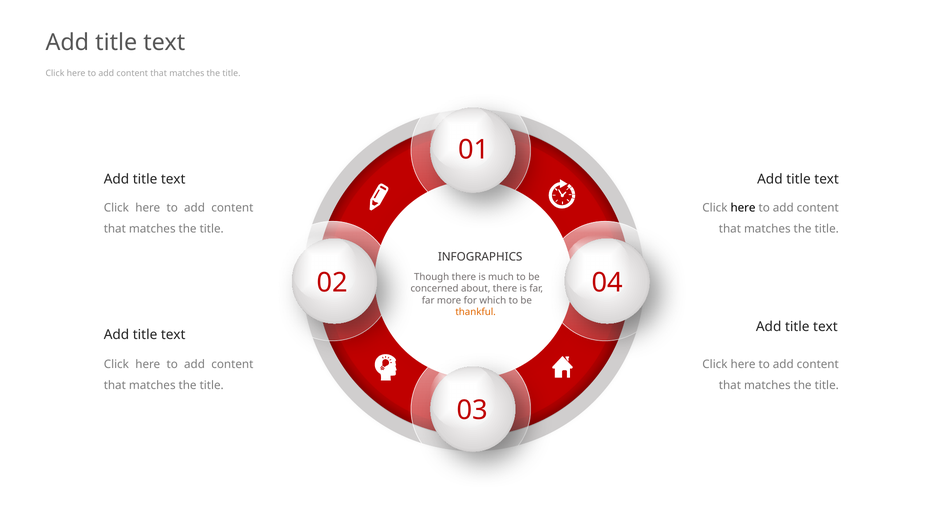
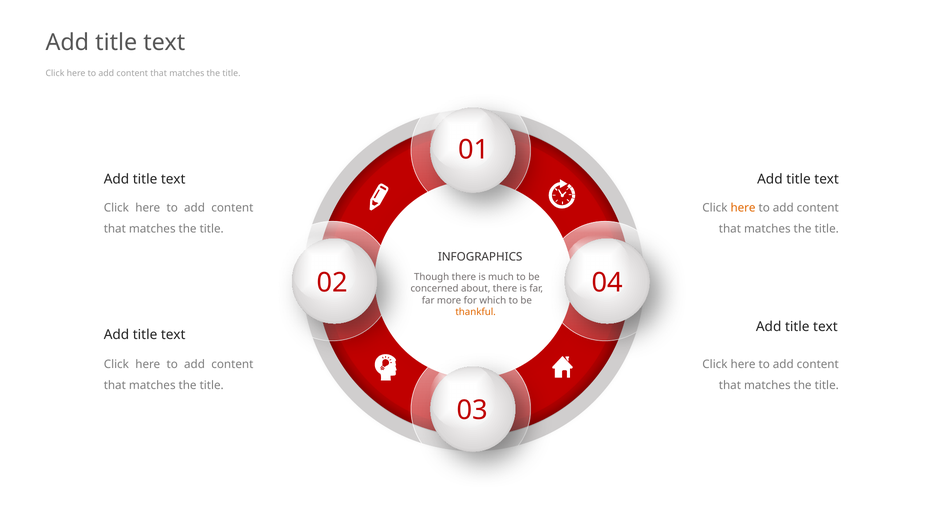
here colour: black -> orange (743, 208)
